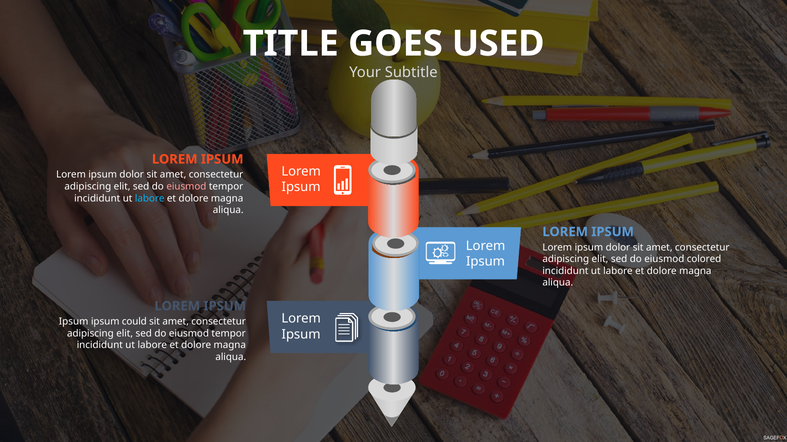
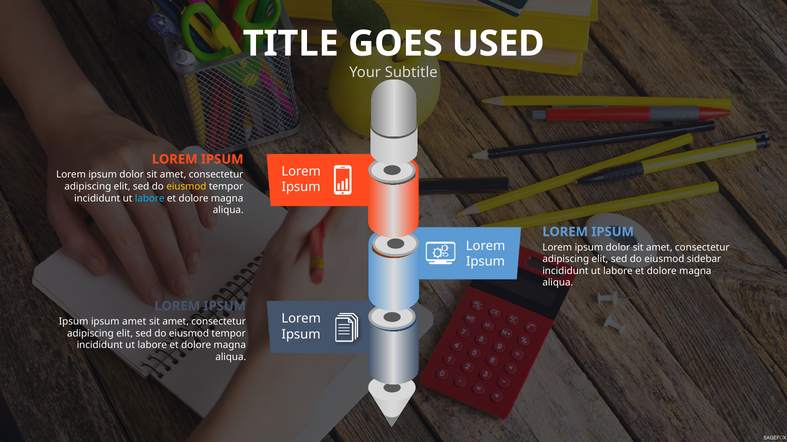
eiusmod colour: pink -> yellow (186, 187)
colored: colored -> sidebar (704, 259)
ipsum could: could -> amet (134, 322)
